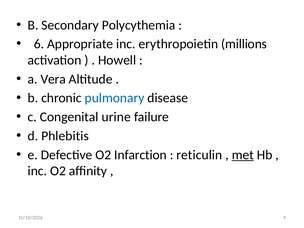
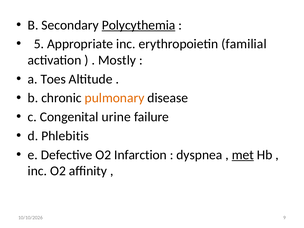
Polycythemia underline: none -> present (139, 25)
6: 6 -> 5 (39, 44)
millions: millions -> familial (244, 44)
Howell: Howell -> Mostly (117, 60)
Vera: Vera -> Toes (53, 79)
pulmonary colour: blue -> orange (115, 98)
reticulin: reticulin -> dyspnea (199, 155)
